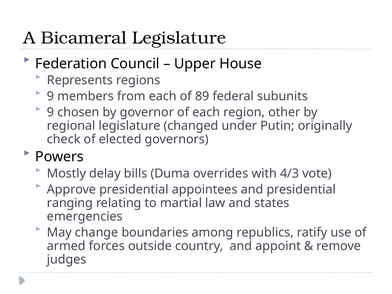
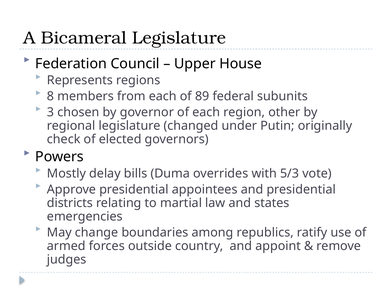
9: 9 -> 8 (51, 96)
9: 9 -> 3 (51, 112)
4/3: 4/3 -> 5/3 (290, 173)
ranging: ranging -> districts (70, 203)
